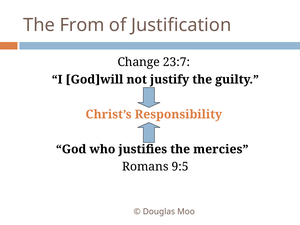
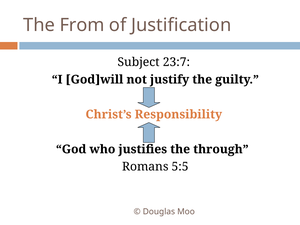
Change: Change -> Subject (139, 62)
mercies: mercies -> through (221, 149)
9:5: 9:5 -> 5:5 (180, 167)
